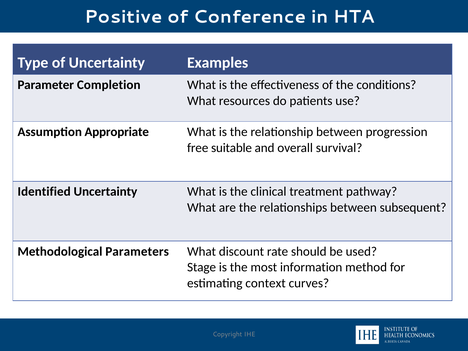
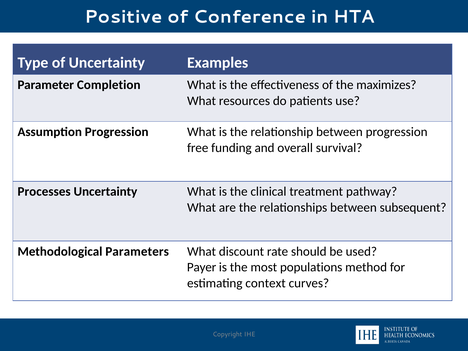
conditions: conditions -> maximizes (386, 85)
Assumption Appropriate: Appropriate -> Progression (117, 132)
suitable: suitable -> funding (231, 148)
Identified: Identified -> Processes (44, 192)
Stage: Stage -> Payer (202, 267)
information: information -> populations (311, 267)
